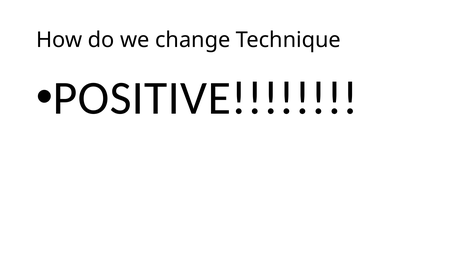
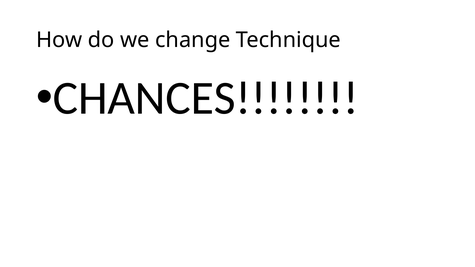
POSITIVE: POSITIVE -> CHANCES (206, 98)
